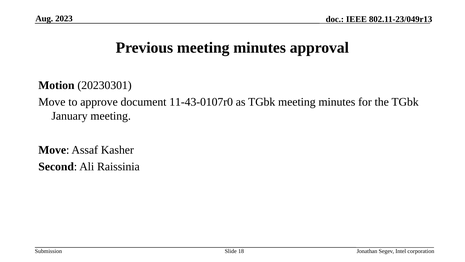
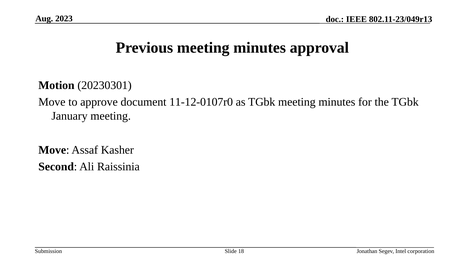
11-43-0107r0: 11-43-0107r0 -> 11-12-0107r0 (201, 102)
